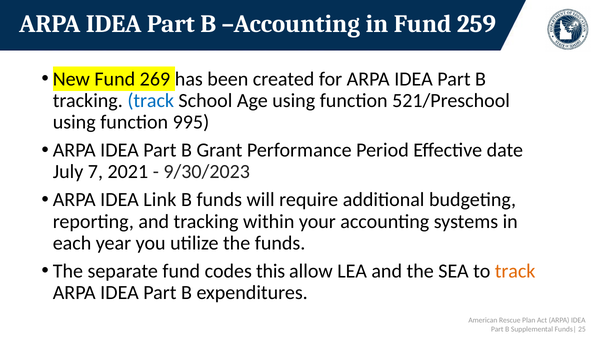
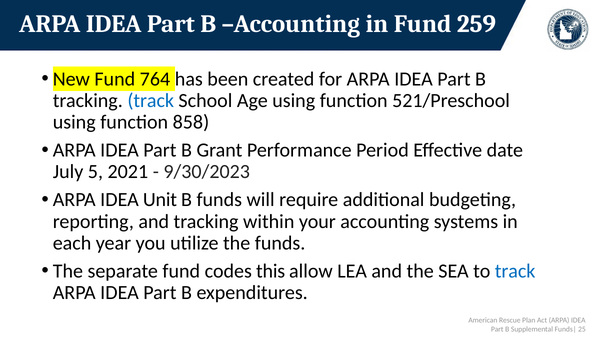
269: 269 -> 764 (155, 79)
995: 995 -> 858 (191, 122)
7: 7 -> 5 (95, 172)
Link: Link -> Unit (160, 200)
track colour: orange -> blue (515, 271)
